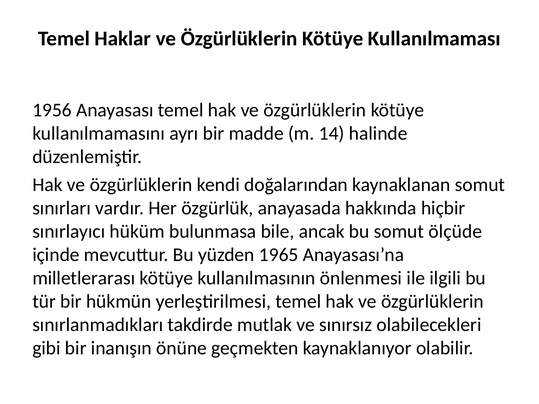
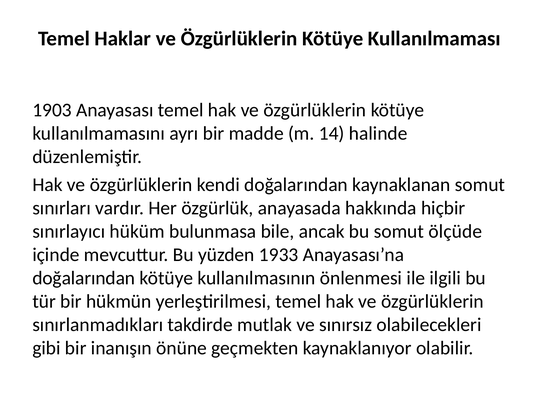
1956: 1956 -> 1903 (52, 110)
1965: 1965 -> 1933 (279, 255)
milletlerarası: milletlerarası -> doğalarından (84, 278)
